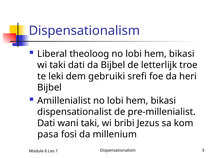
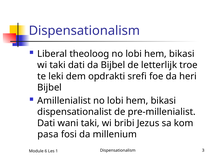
gebruiki: gebruiki -> opdrakti (107, 76)
